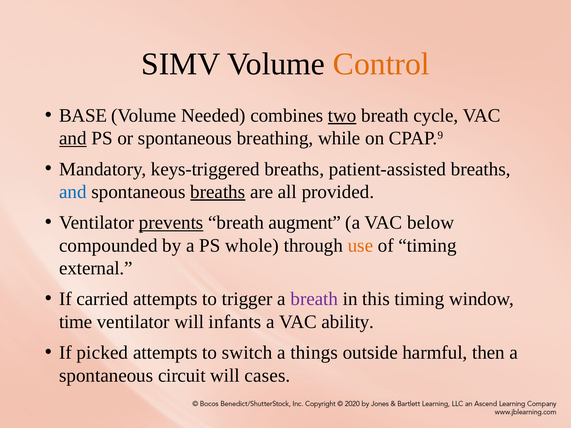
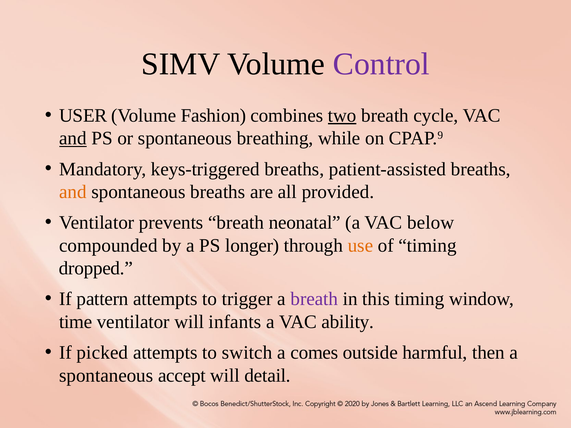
Control colour: orange -> purple (381, 64)
BASE: BASE -> USER (83, 116)
Needed: Needed -> Fashion (213, 116)
and colour: blue -> orange (73, 192)
breaths underline: present -> none (218, 192)
prevents underline: present -> none (171, 223)
augment: augment -> neonatal (305, 223)
whole: whole -> longer (252, 246)
external: external -> dropped (96, 268)
carried: carried -> pattern (103, 299)
things: things -> comes (314, 353)
circuit: circuit -> accept (182, 376)
cases: cases -> detail (268, 376)
